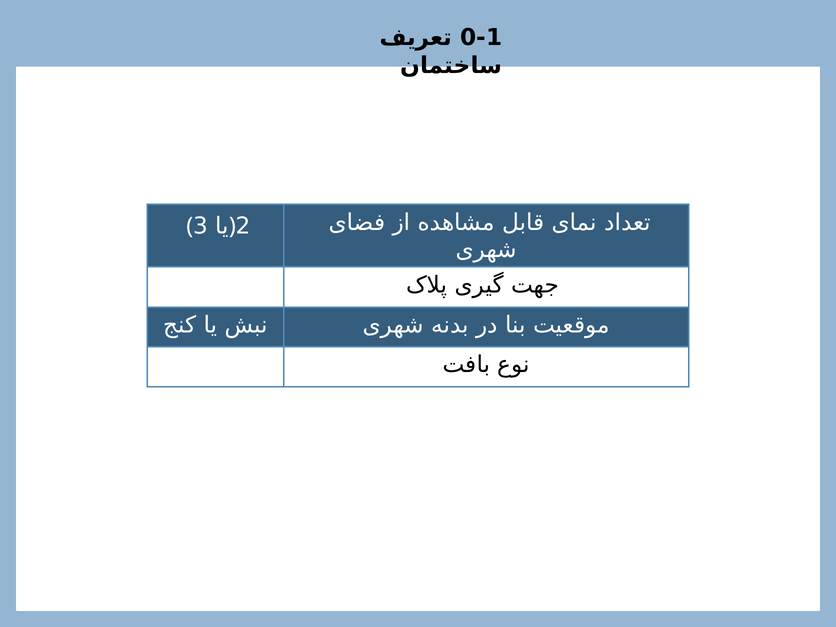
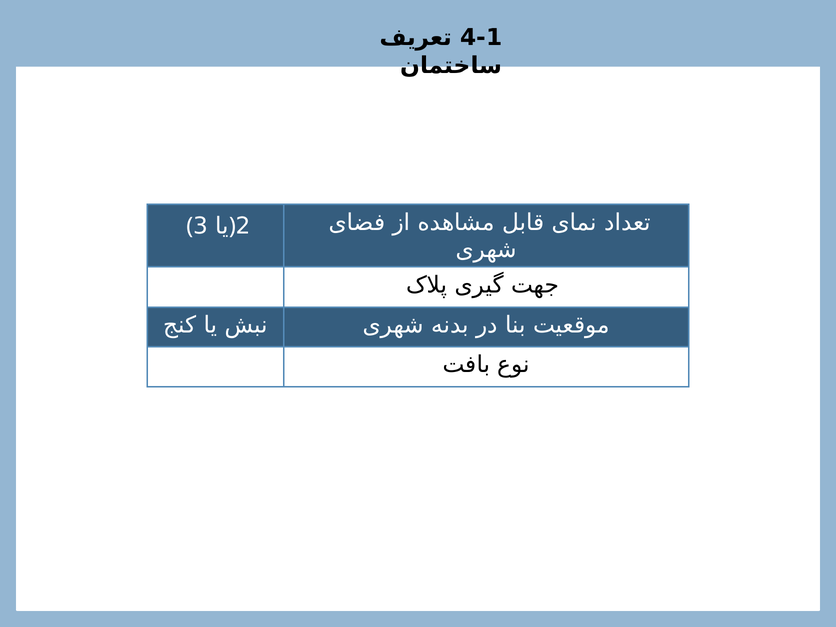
0-1: 0-1 -> 4-1 (481, 38)
